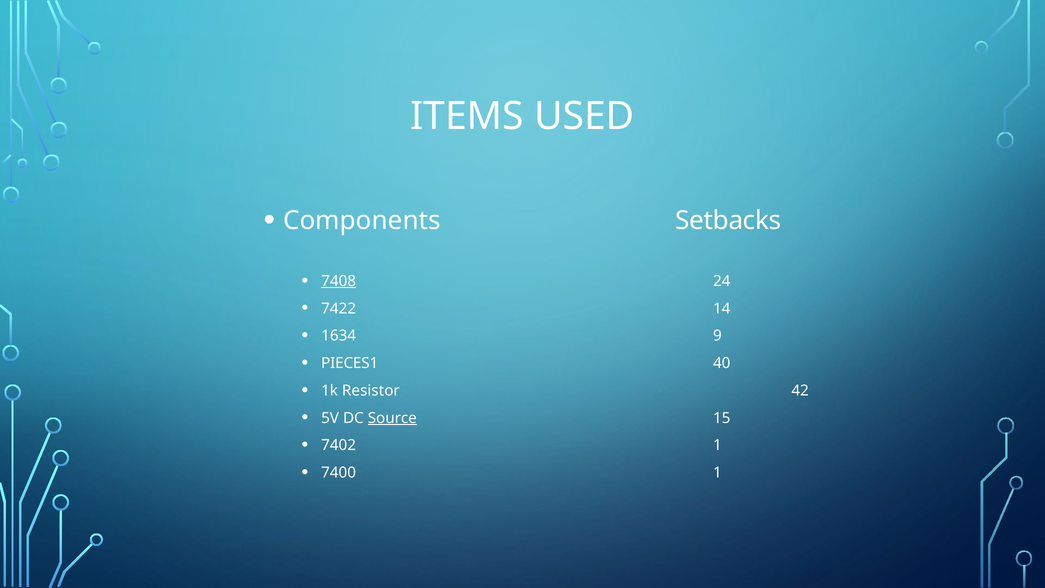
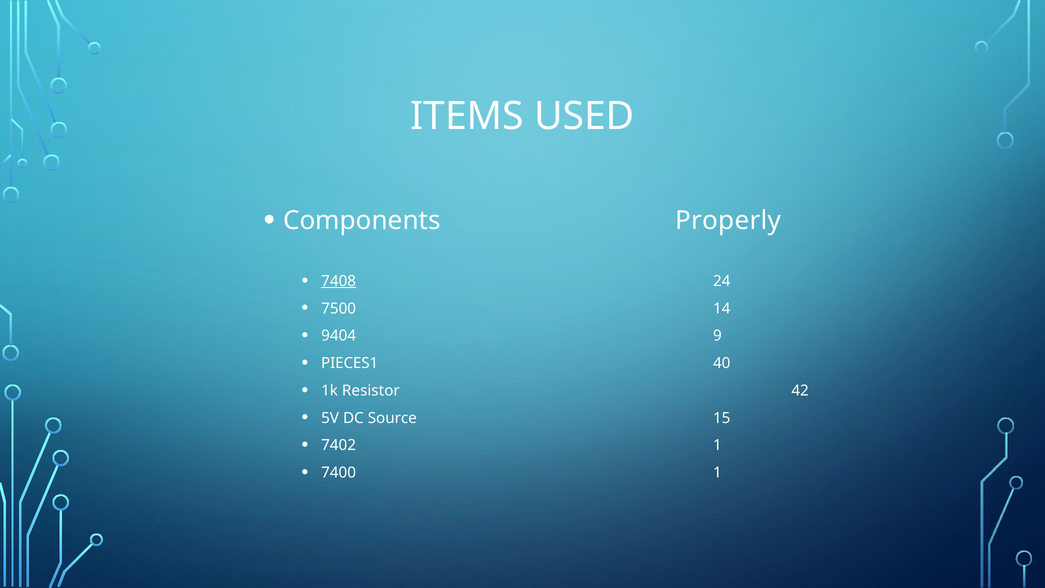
Setbacks: Setbacks -> Properly (728, 221)
7422: 7422 -> 7500 (339, 308)
1634: 1634 -> 9404 (339, 336)
Source underline: present -> none (392, 418)
